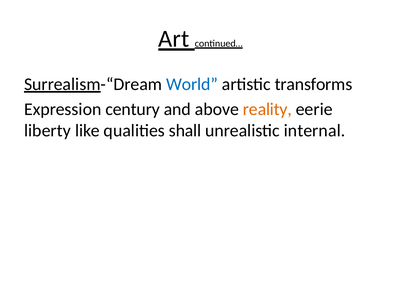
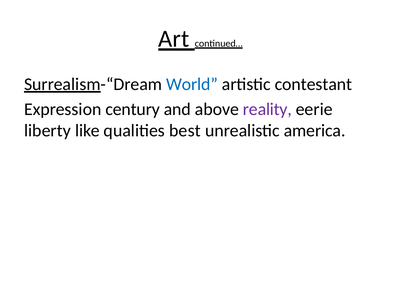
transforms: transforms -> contestant (313, 84)
reality colour: orange -> purple (267, 109)
shall: shall -> best (185, 130)
internal: internal -> america (315, 130)
